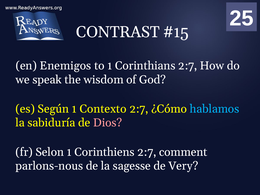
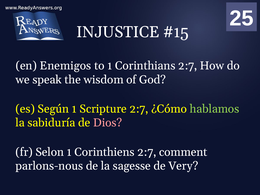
CONTRAST: CONTRAST -> INJUSTICE (118, 32)
Contexto: Contexto -> Scripture (103, 109)
hablamos colour: light blue -> light green (214, 109)
